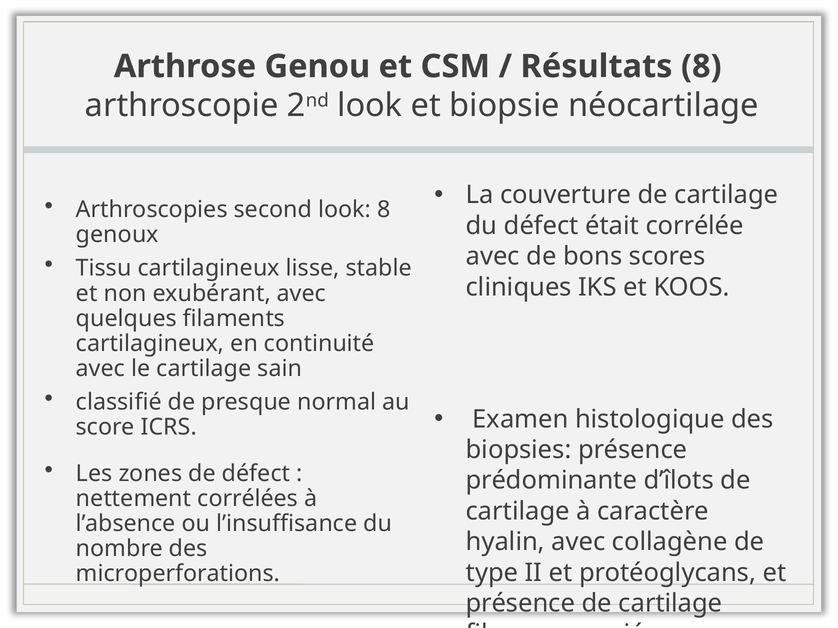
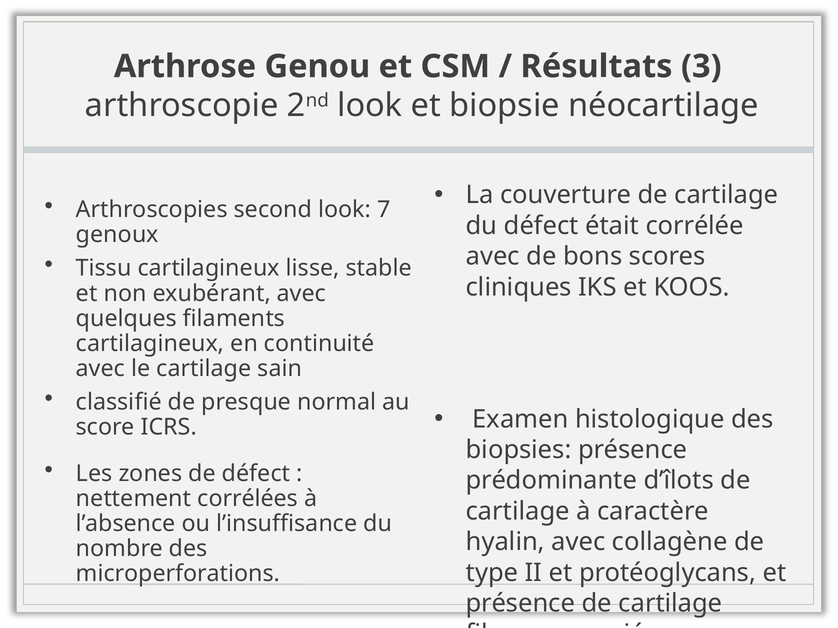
Résultats 8: 8 -> 3 (701, 66)
look 8: 8 -> 7 (384, 210)
